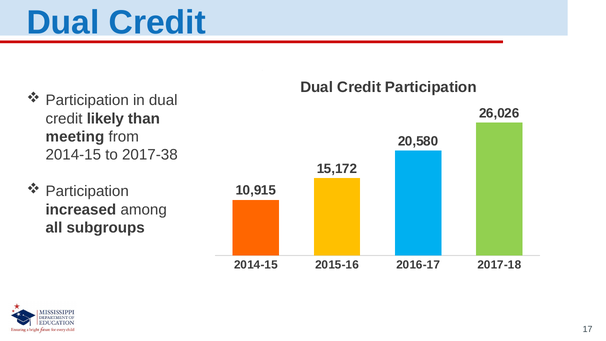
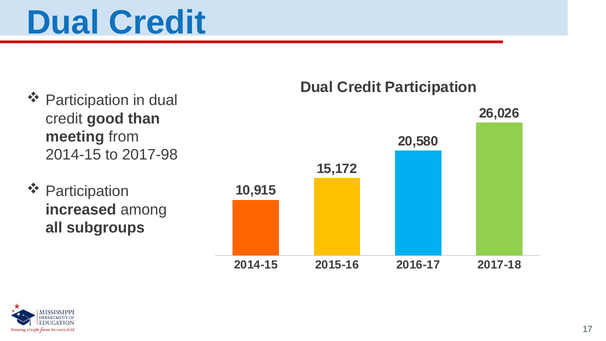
likely: likely -> good (105, 119)
2017-38: 2017-38 -> 2017-98 (150, 155)
